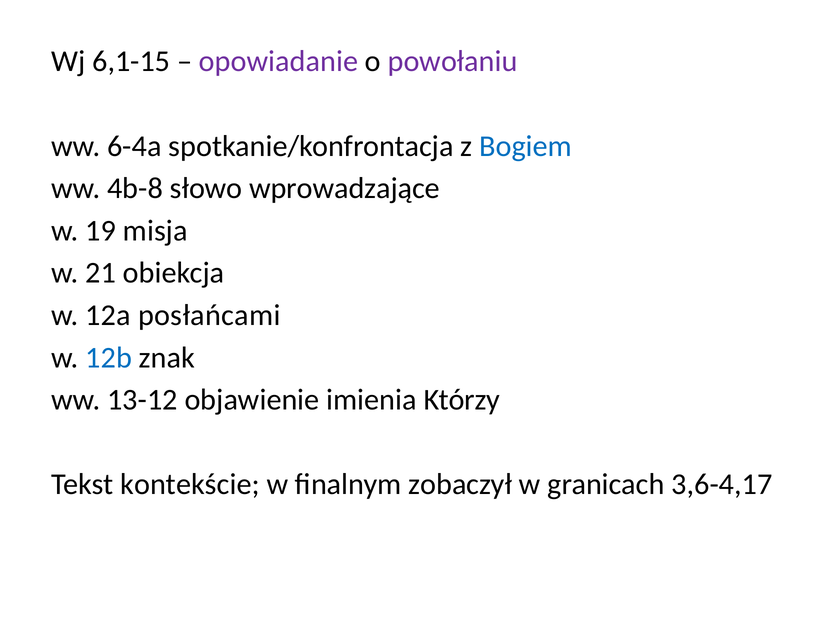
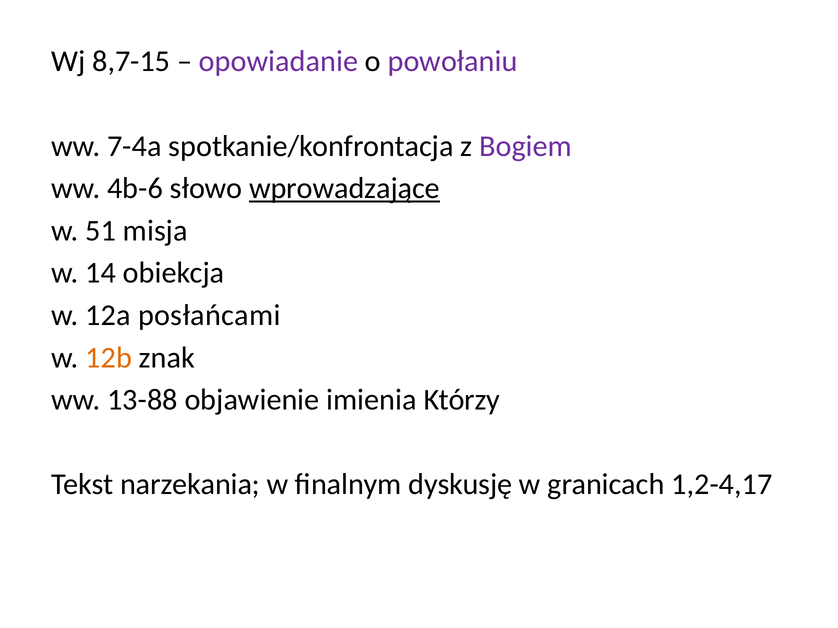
6,1-15: 6,1-15 -> 8,7-15 (131, 62)
6-4a: 6-4a -> 7-4a (134, 146)
Bogiem colour: blue -> purple (526, 146)
4b-8: 4b-8 -> 4b-6 (135, 189)
wprowadzające underline: none -> present (344, 189)
19: 19 -> 51 (101, 231)
21: 21 -> 14 (101, 273)
12b colour: blue -> orange (109, 358)
13-12: 13-12 -> 13-88 (142, 400)
kontekście: kontekście -> narzekania (190, 485)
zobaczył: zobaczył -> dyskusję (460, 485)
3,6-4,17: 3,6-4,17 -> 1,2-4,17 (722, 485)
